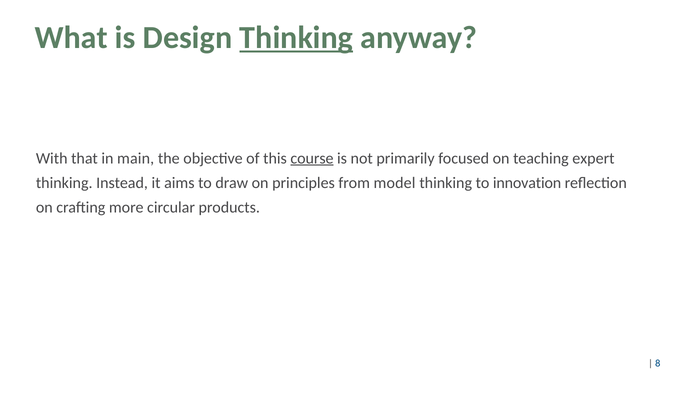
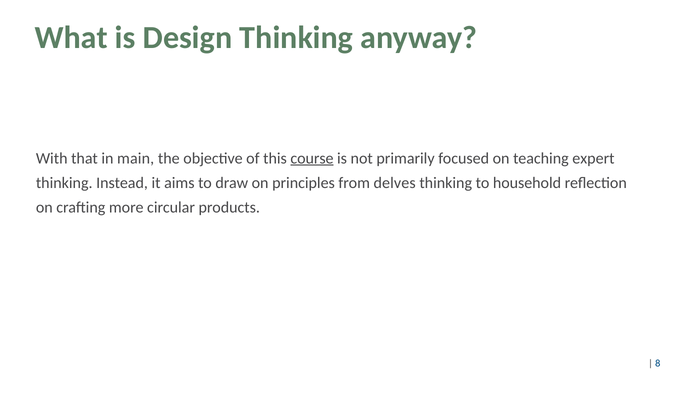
Thinking underline: present -> none (296, 38)
model: model -> delves (395, 183)
innovation: innovation -> household (527, 183)
